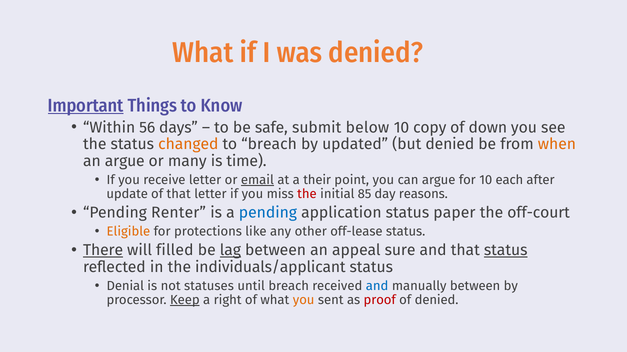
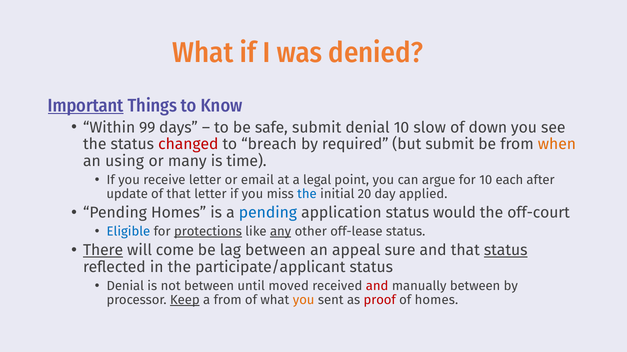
56: 56 -> 99 (147, 128)
submit below: below -> denial (368, 128)
copy: copy -> slow (430, 128)
changed colour: orange -> red (188, 145)
updated: updated -> required (355, 145)
but denied: denied -> submit (450, 145)
an argue: argue -> using (125, 161)
email underline: present -> none (257, 180)
their: their -> legal (317, 180)
the colour: red -> blue (307, 194)
85: 85 -> 20 (365, 194)
reasons: reasons -> applied (423, 194)
Pending Renter: Renter -> Homes (179, 213)
paper: paper -> would (455, 213)
Eligible colour: orange -> blue (128, 232)
protections underline: none -> present (208, 232)
any underline: none -> present (281, 232)
filled: filled -> come (175, 251)
lag underline: present -> none (230, 251)
individuals/applicant: individuals/applicant -> participate/applicant (270, 268)
not statuses: statuses -> between (209, 286)
until breach: breach -> moved (289, 286)
and colour: blue -> red (377, 286)
a right: right -> from (228, 301)
of denied: denied -> homes (436, 301)
